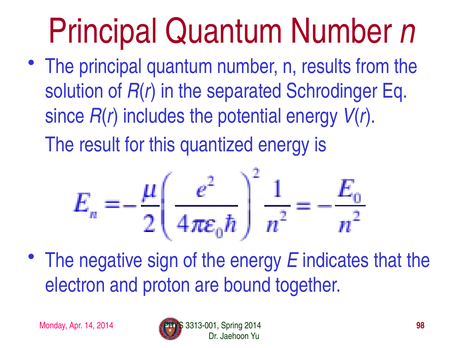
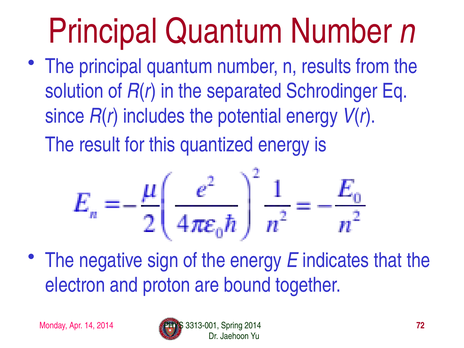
98: 98 -> 72 (420, 325)
